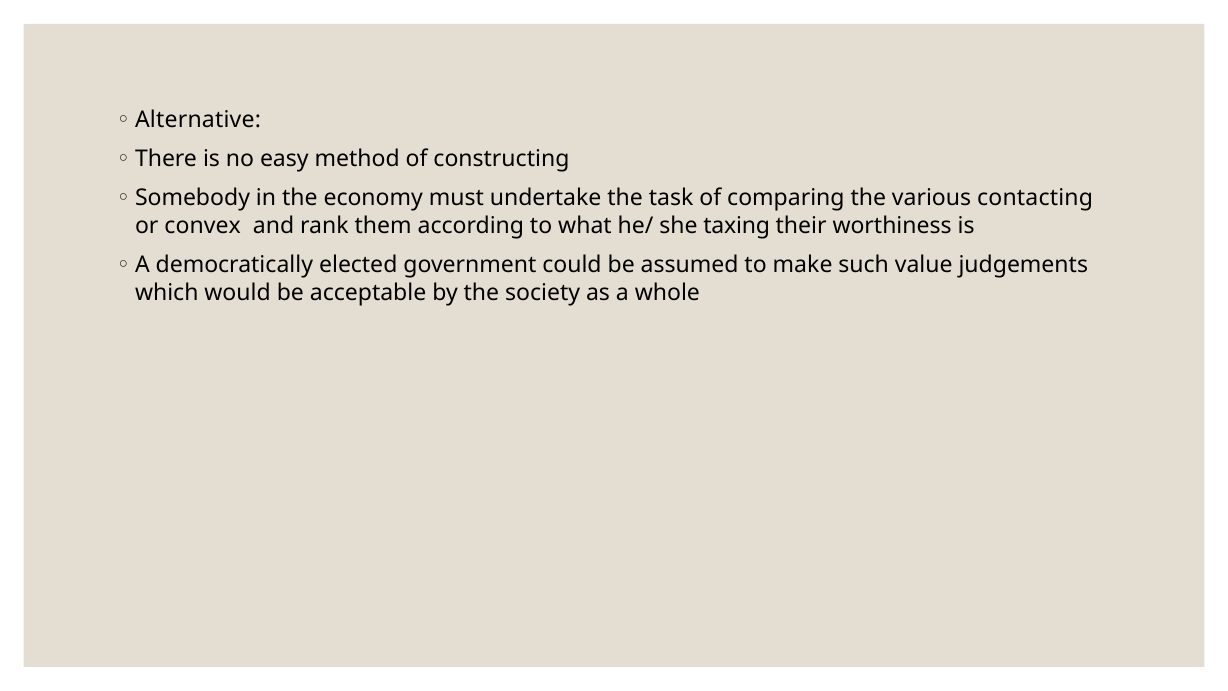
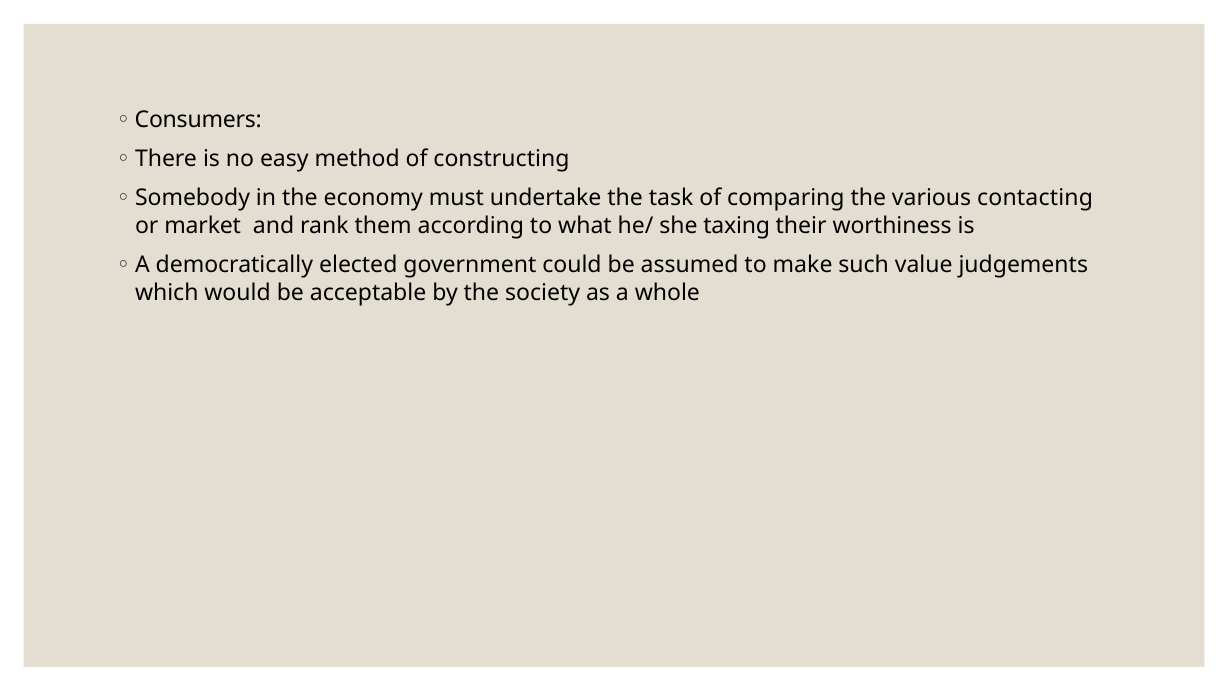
Alternative: Alternative -> Consumers (198, 120)
convex: convex -> market (203, 226)
